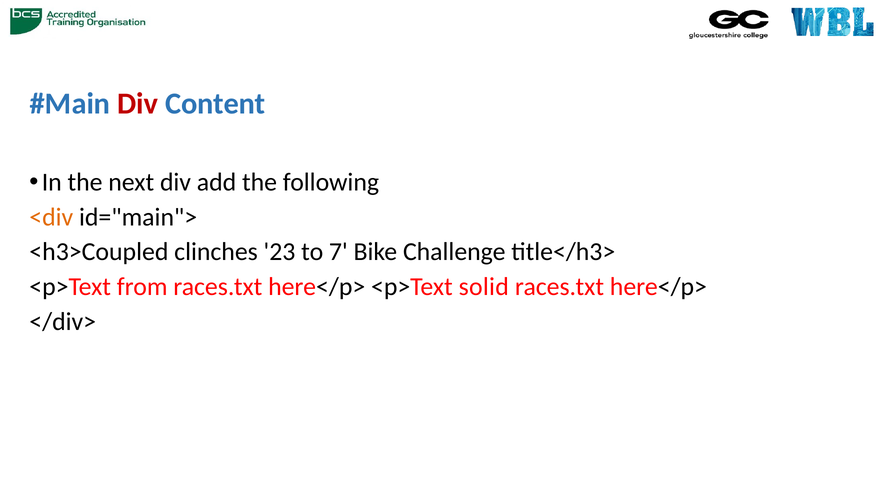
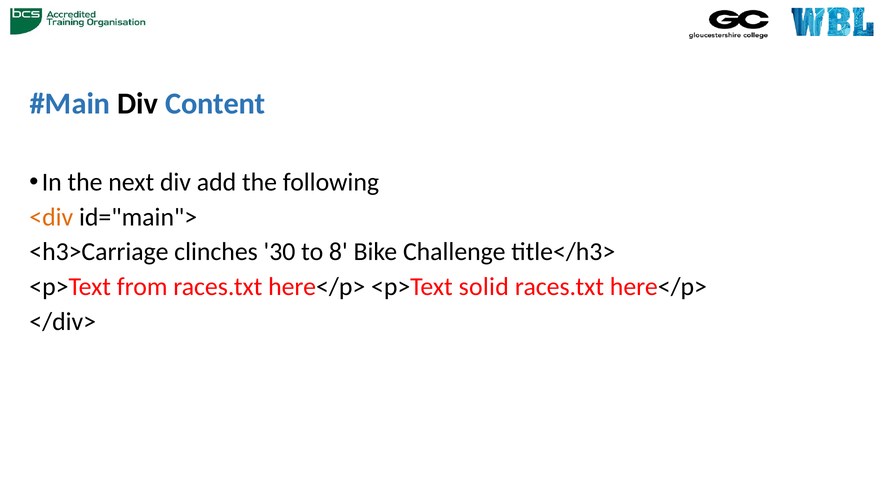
Div colour: red -> black (138, 104)
<h3>Coupled: <h3>Coupled -> <h3>Carriage (99, 252)
23: 23 -> 30 (280, 252)
7: 7 -> 8 (338, 252)
